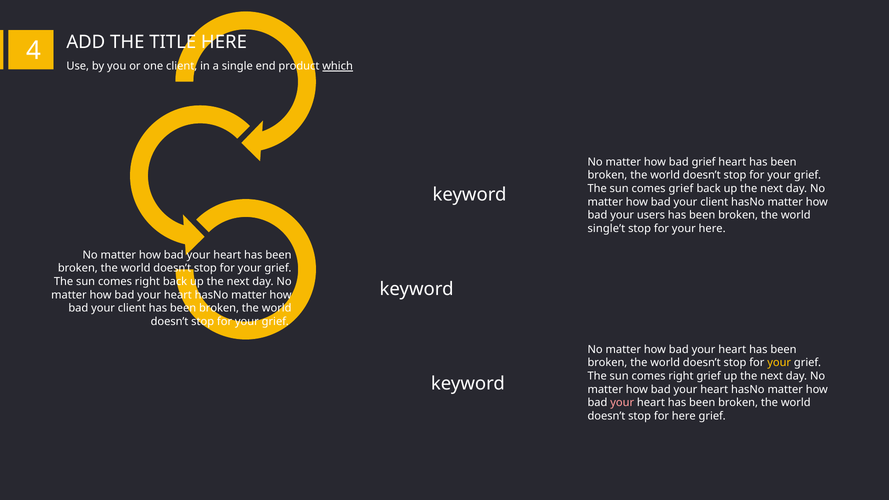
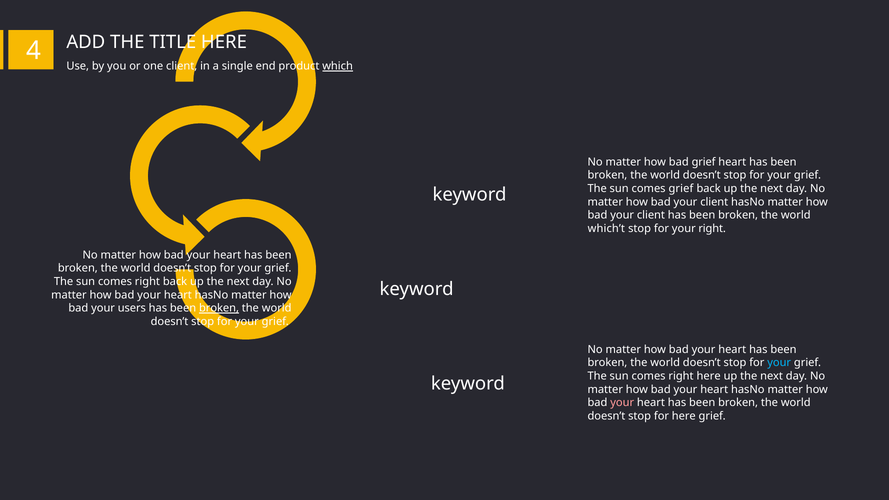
users: users -> client (651, 215)
single’t: single’t -> which’t (606, 229)
your here: here -> right (712, 229)
client: client -> users (132, 308)
broken underline: none -> present (219, 308)
your colour: yellow -> light blue (779, 363)
right grief: grief -> here (709, 376)
